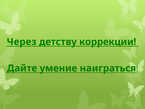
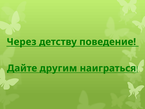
коррекции: коррекции -> поведение (108, 42)
умение: умение -> другим (58, 68)
